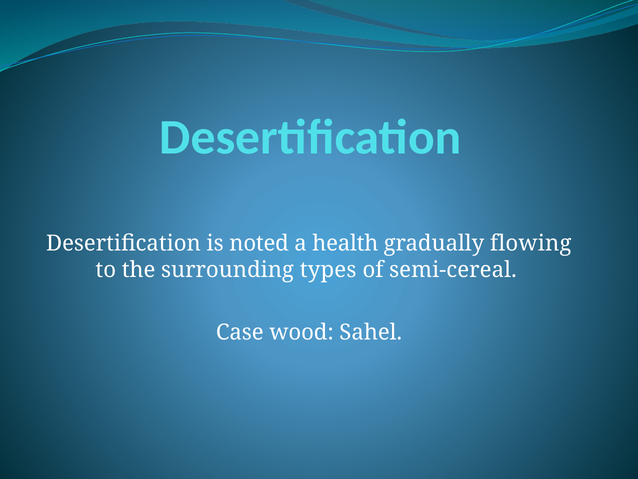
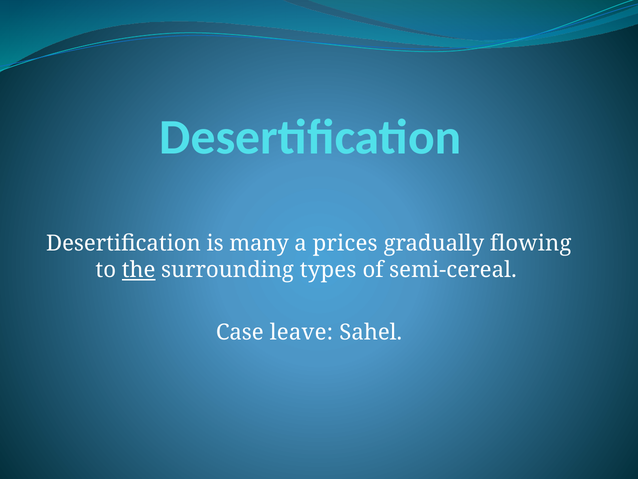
noted: noted -> many (259, 243)
health: health -> prices (345, 243)
the underline: none -> present (139, 270)
wood: wood -> leave (301, 332)
